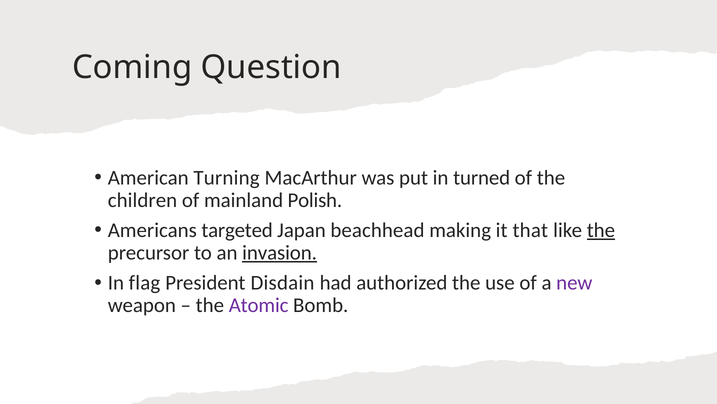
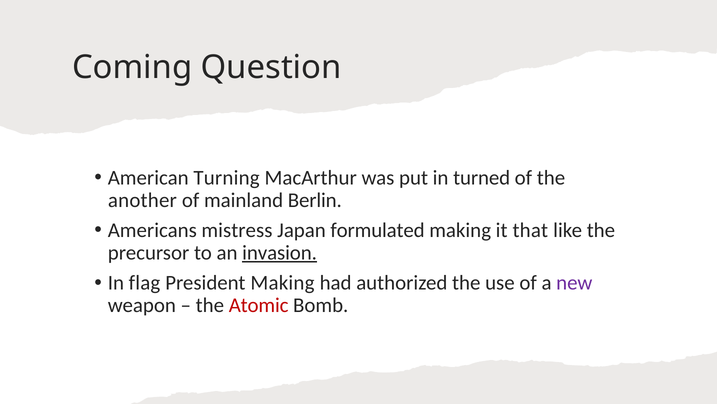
children: children -> another (142, 200)
Polish: Polish -> Berlin (315, 200)
targeted: targeted -> mistress (237, 230)
beachhead: beachhead -> formulated (378, 230)
the underline: present -> none (601, 230)
President Disdain: Disdain -> Making (282, 282)
Atomic colour: purple -> red (259, 305)
